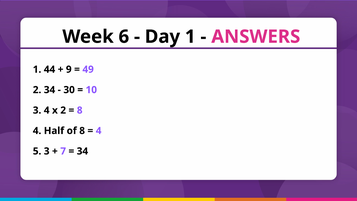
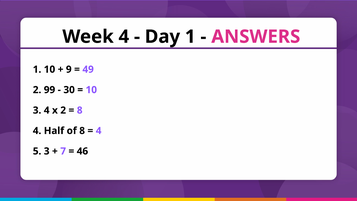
Week 6: 6 -> 4 (124, 37)
1 44: 44 -> 10 (49, 69)
2 34: 34 -> 99 (49, 90)
34: 34 -> 46 (82, 151)
